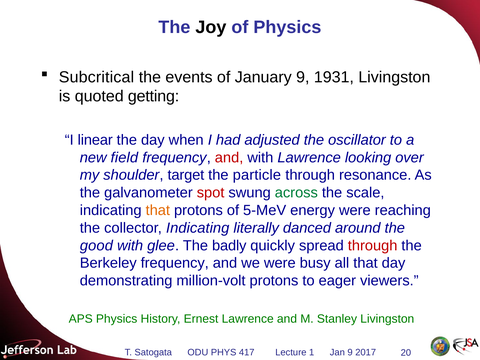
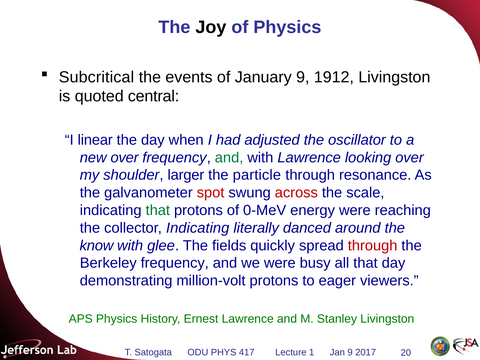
1931: 1931 -> 1912 (334, 77)
getting: getting -> central (154, 96)
new field: field -> over (125, 158)
and colour: red -> green (229, 158)
target: target -> larger (186, 175)
across colour: green -> red (296, 193)
that colour: orange -> green (158, 210)
5-MeV: 5-MeV -> 0-MeV (265, 210)
good: good -> know (97, 246)
badly: badly -> fields (229, 246)
